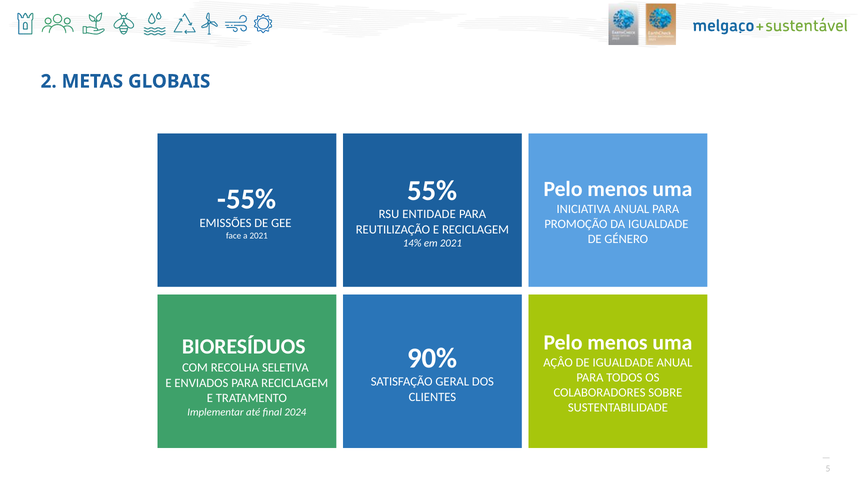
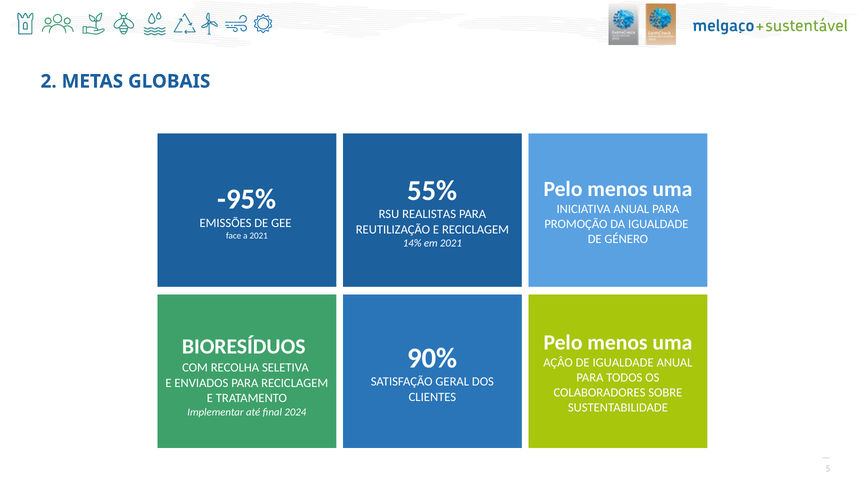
-55%: -55% -> -95% (247, 199)
ENTIDADE: ENTIDADE -> REALISTAS (429, 214)
